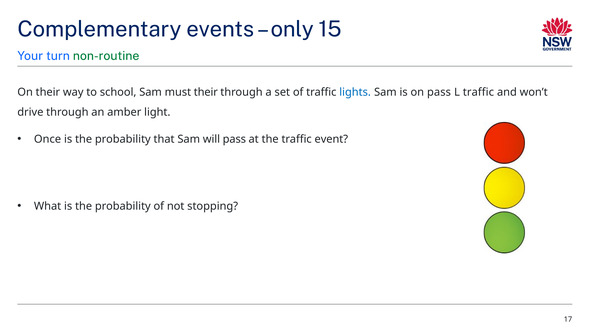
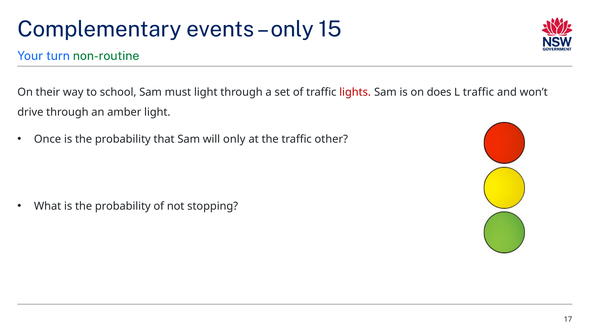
must their: their -> light (206, 92)
lights colour: blue -> red (355, 92)
on pass: pass -> does (439, 92)
will pass: pass -> only (234, 139)
event: event -> other (331, 139)
